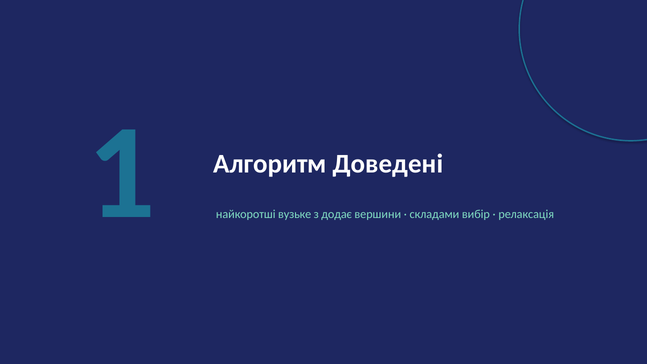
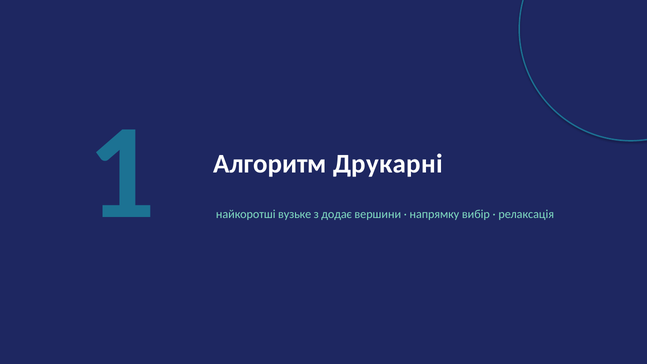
Доведені: Доведені -> Друкарні (388, 164)
складами: складами -> напрямку (434, 214)
